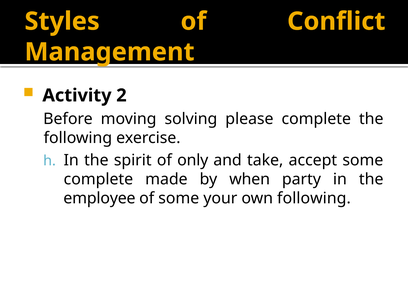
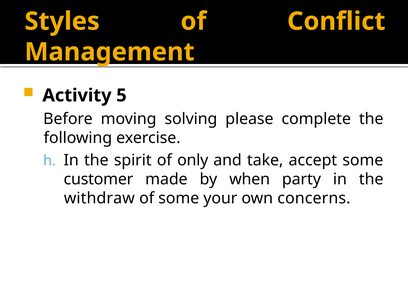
2: 2 -> 5 (121, 95)
complete: complete -> customer (98, 179)
employee: employee -> withdraw (99, 198)
own following: following -> concerns (314, 198)
